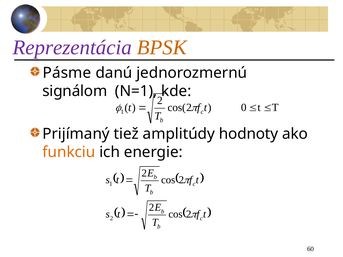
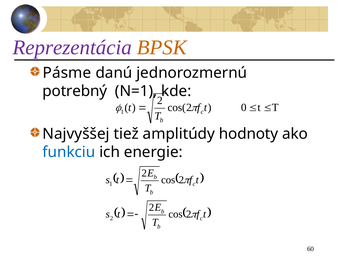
signálom: signálom -> potrebný (75, 91)
Prijímaný: Prijímaný -> Najvyššej (76, 134)
funkciu colour: orange -> blue (69, 152)
